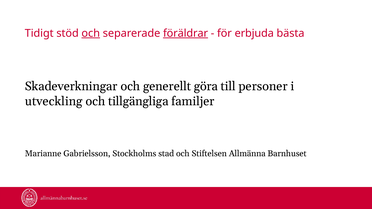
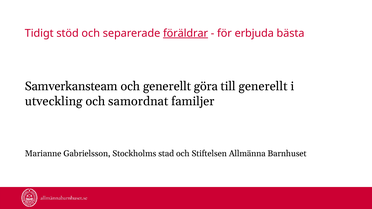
och underline: present -> none (91, 33)
Skadeverkningar: Skadeverkningar -> Samverkansteam (71, 86)
till personer: personer -> generellt (263, 86)
tillgängliga: tillgängliga -> samordnat (138, 101)
